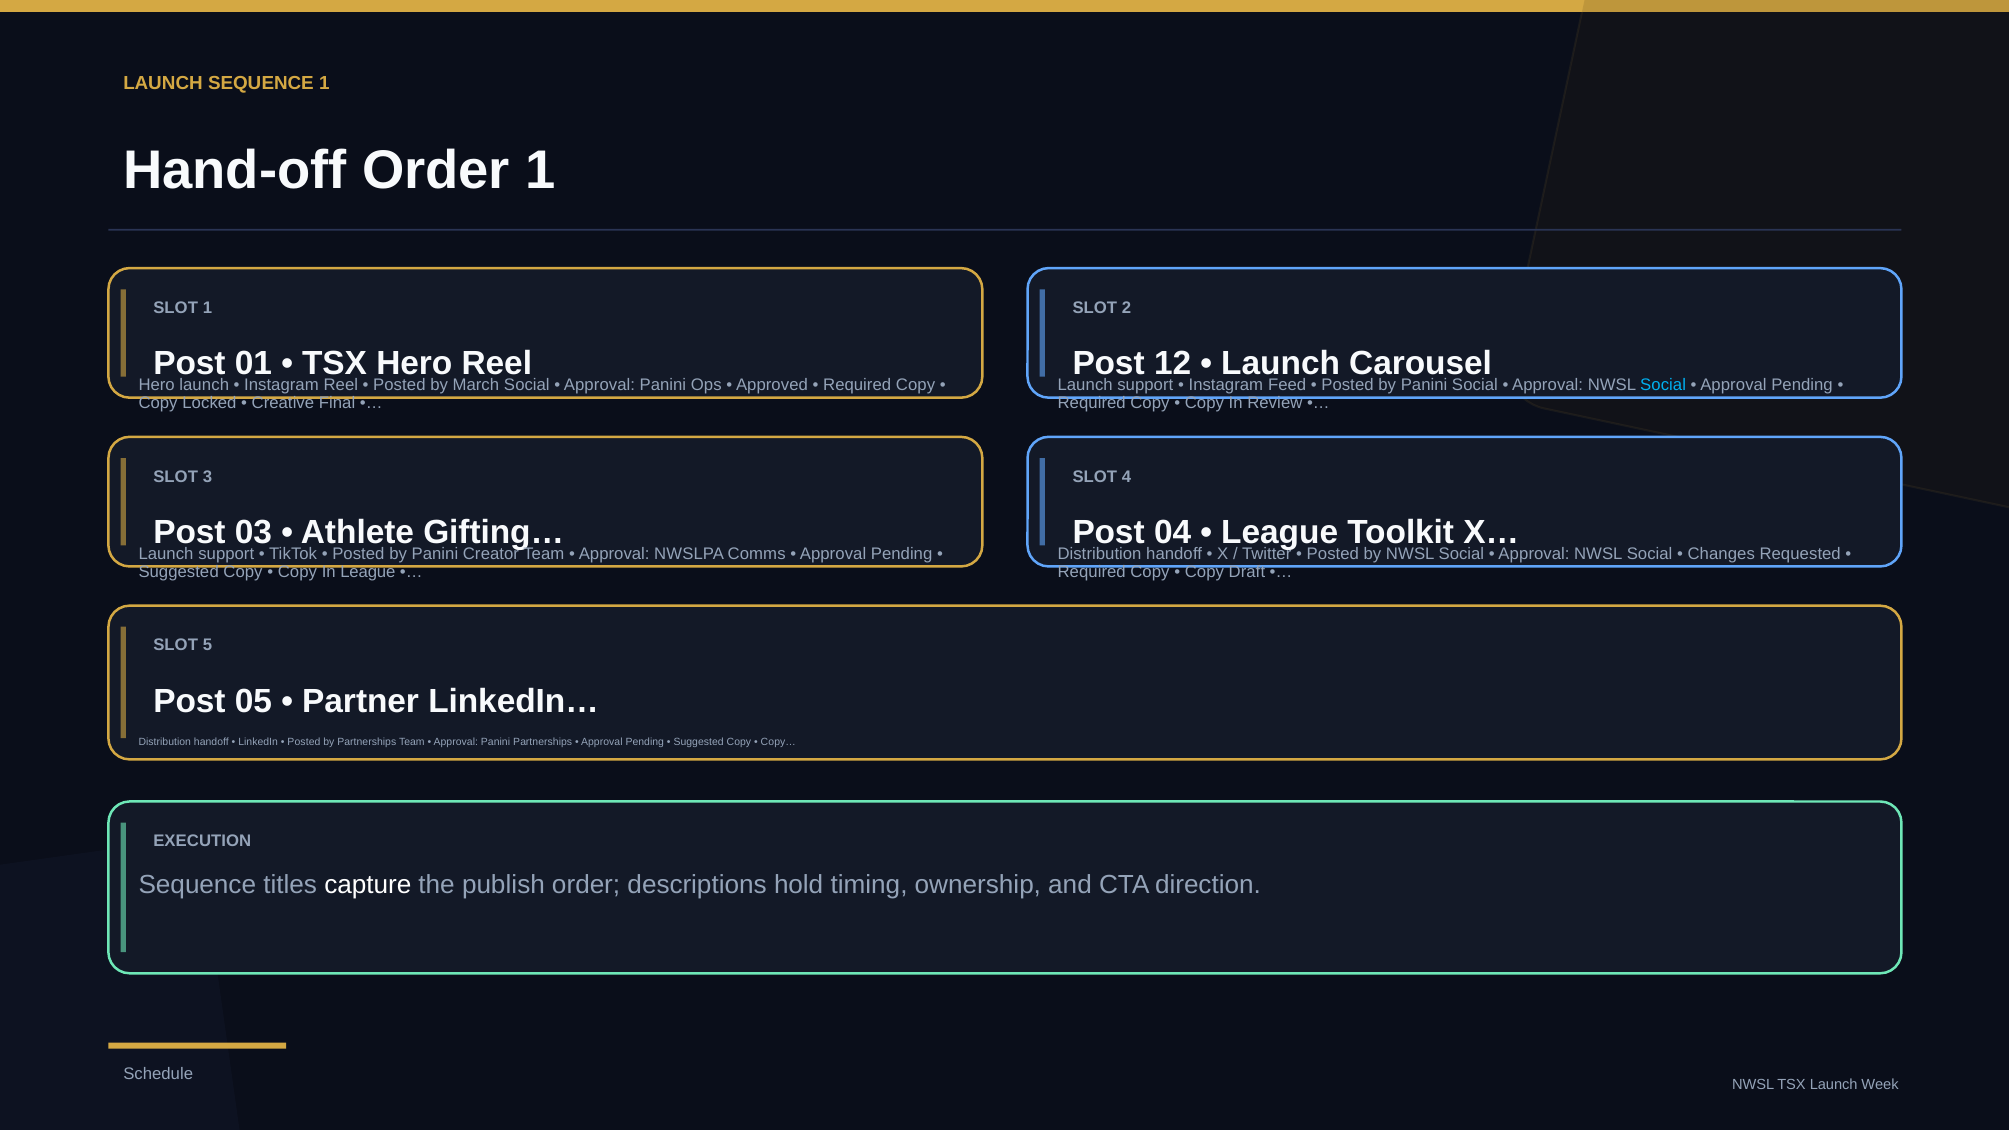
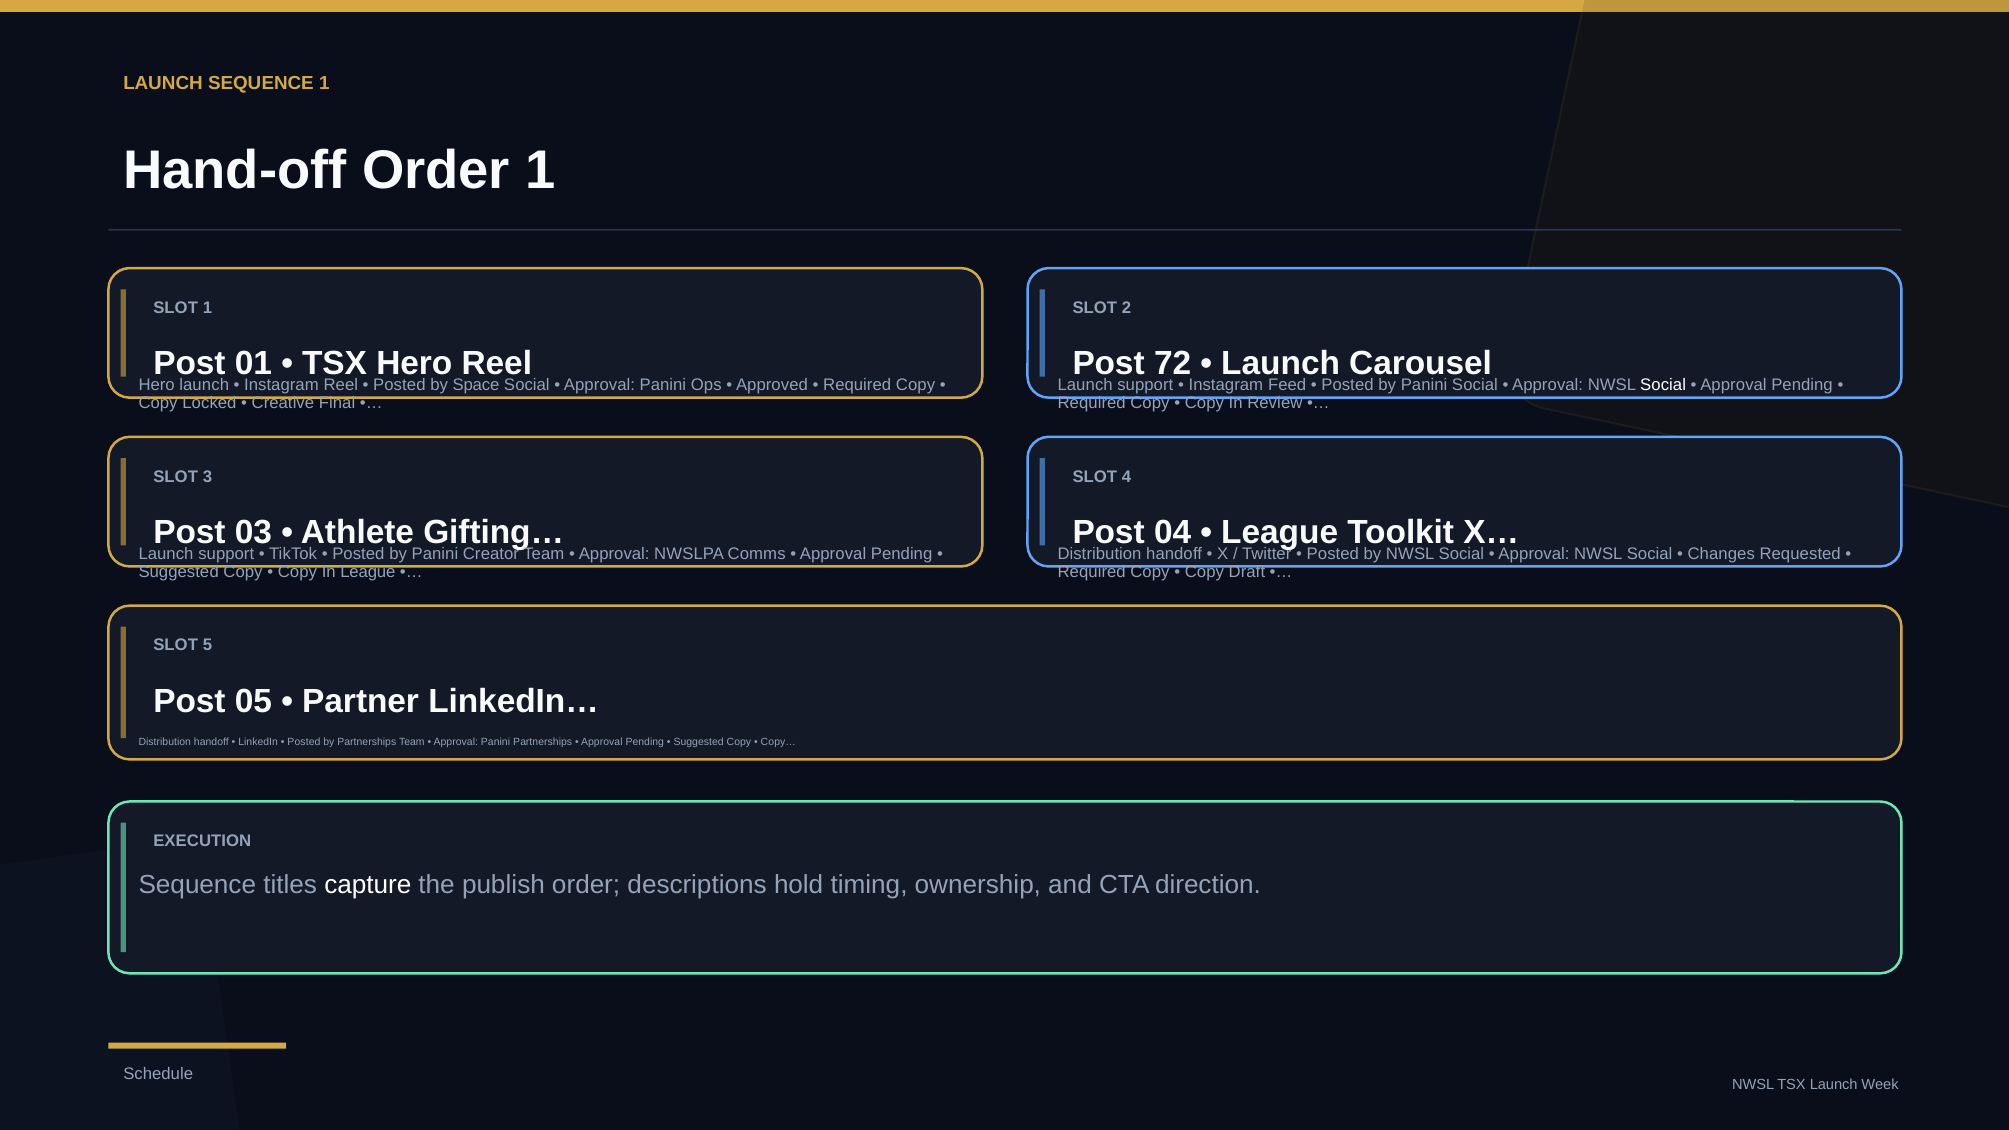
12: 12 -> 72 (1173, 364)
March: March -> Space (476, 385)
Social colour: light blue -> white (1663, 385)
